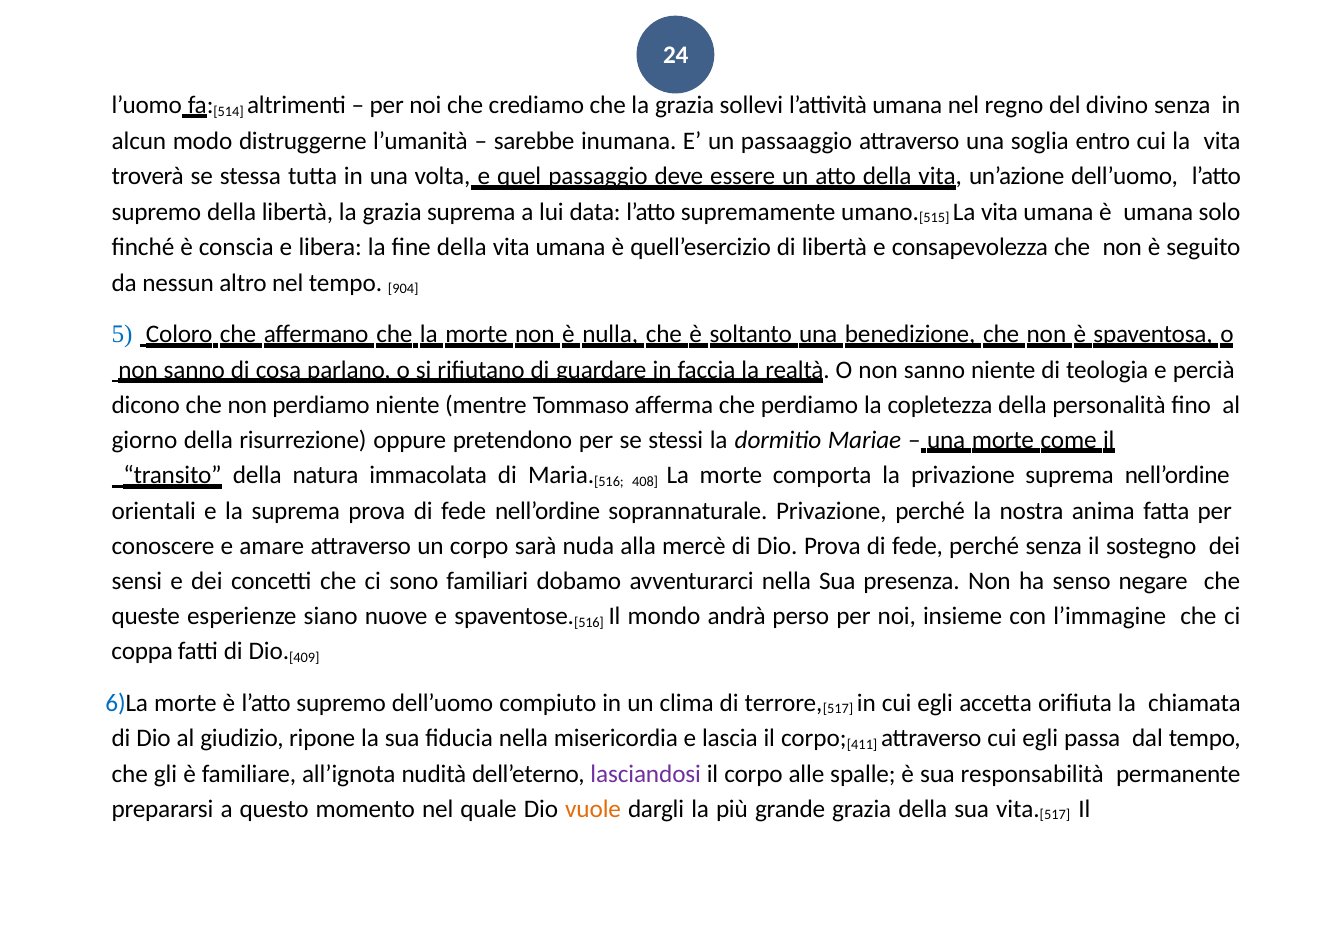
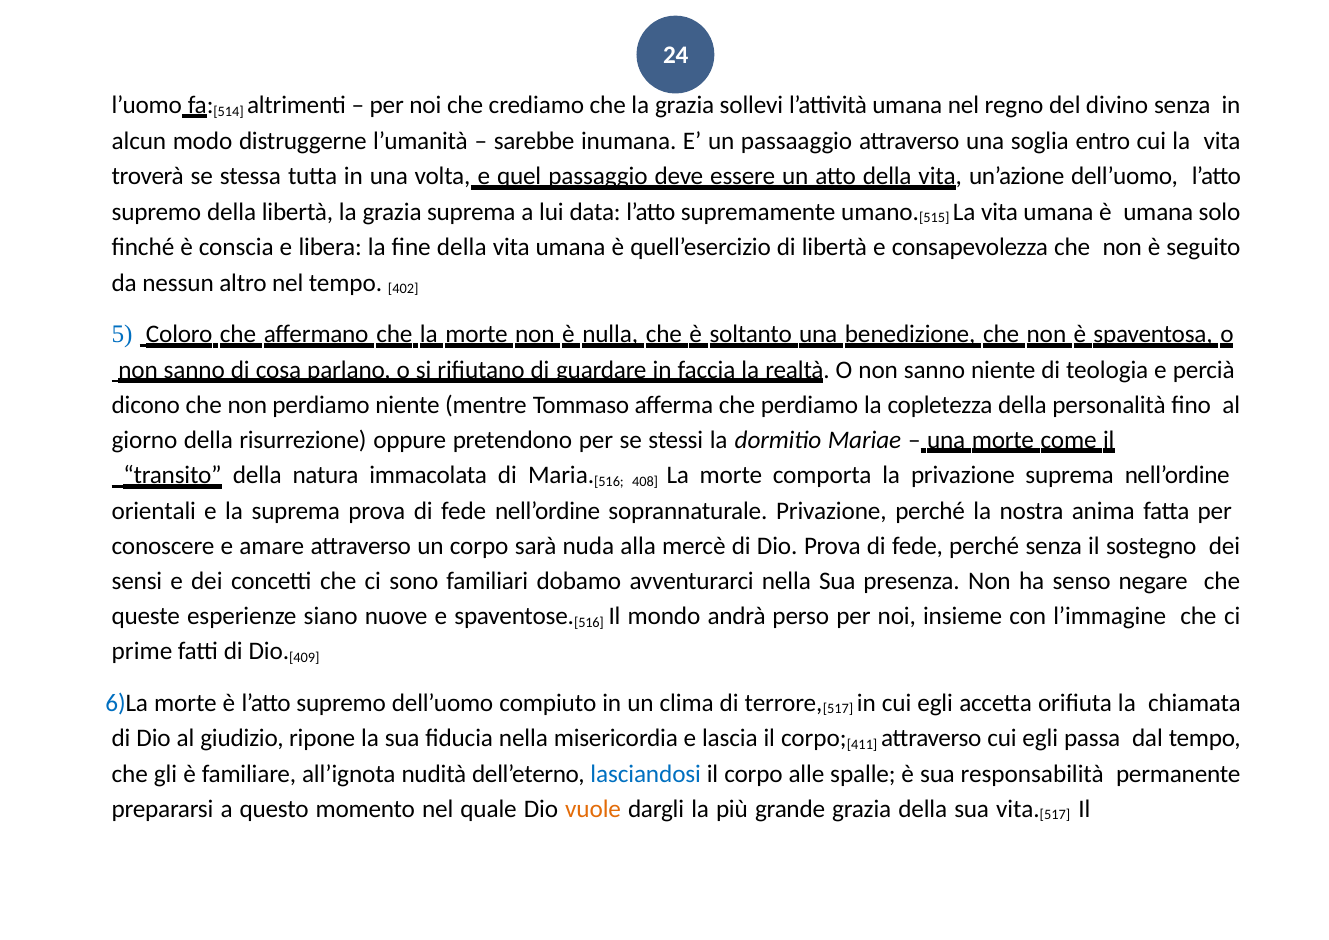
904: 904 -> 402 (403, 289)
coppa: coppa -> prime (142, 652)
lasciandosi colour: purple -> blue (646, 774)
